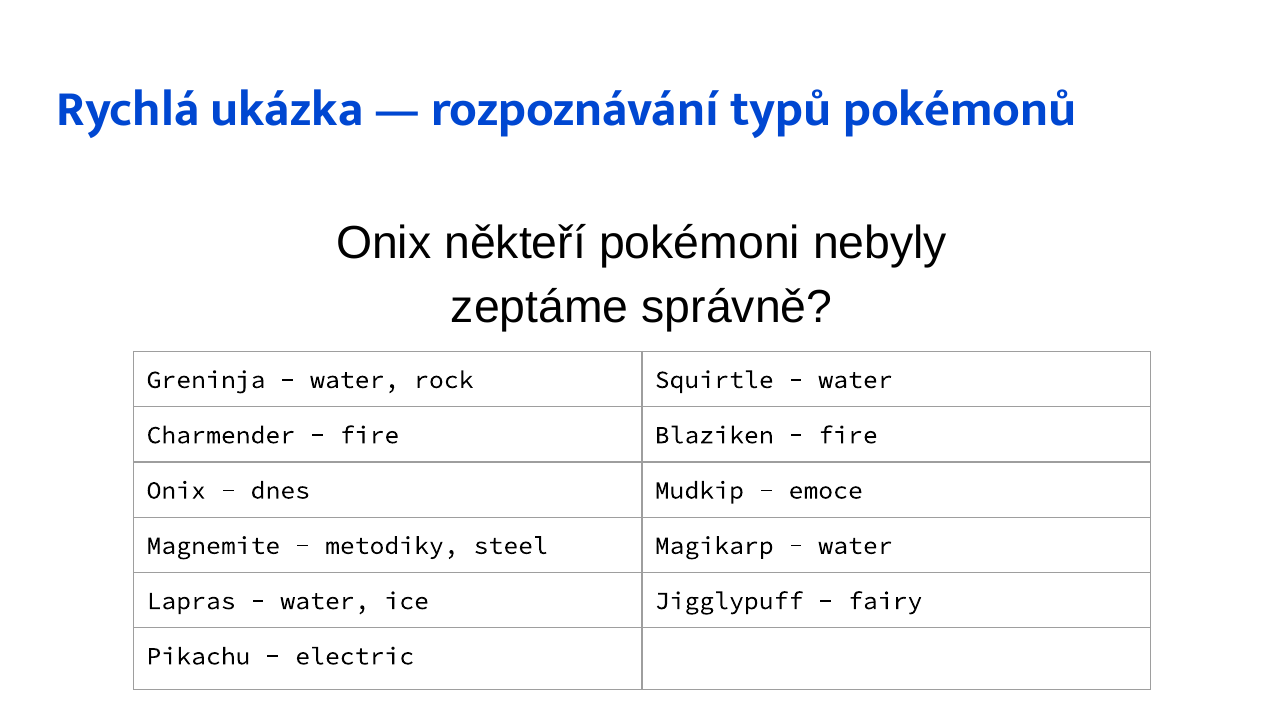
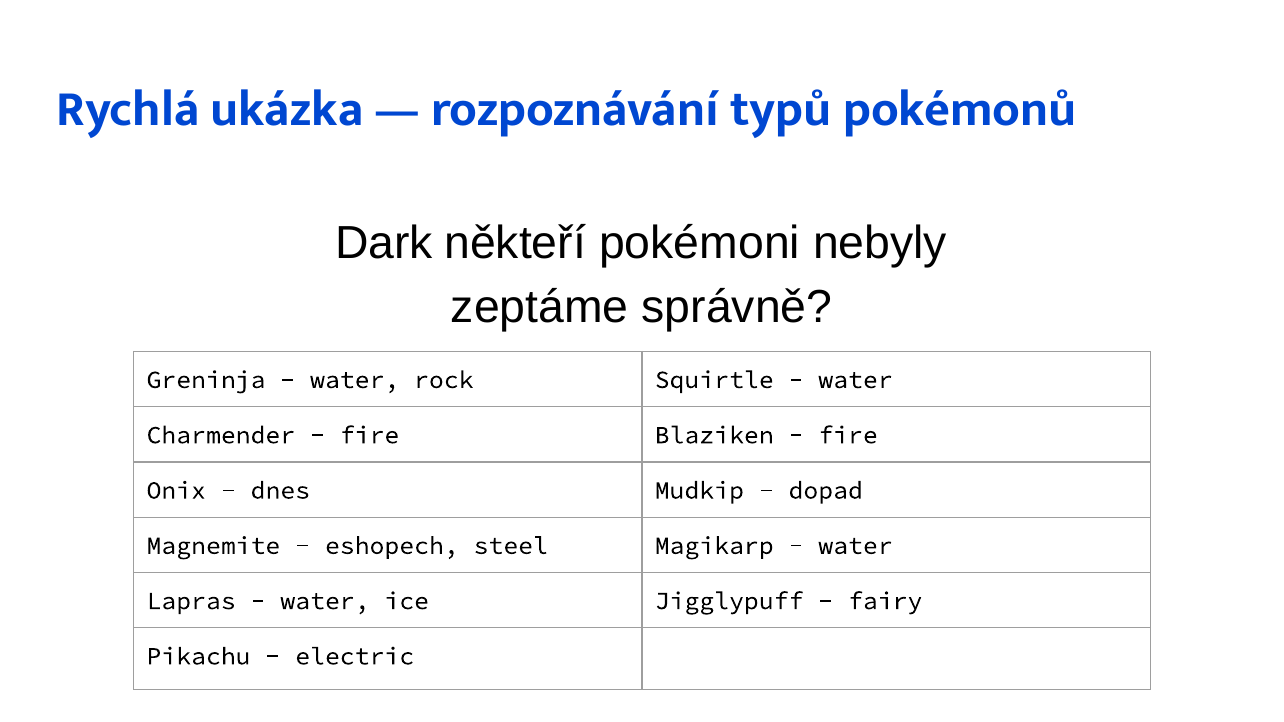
Onix: Onix -> Dark (384, 243)
emoce: emoce -> dopad (826, 491)
metodiky: metodiky -> eshopech (392, 546)
